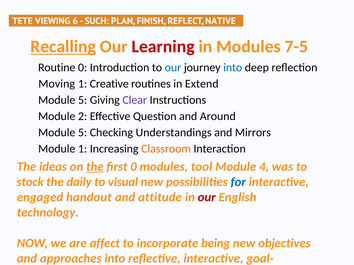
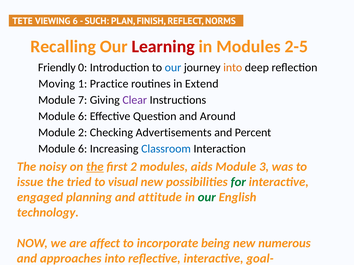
NATIVE: NATIVE -> NORMS (220, 21)
Recalling underline: present -> none (63, 47)
7-5: 7-5 -> 2-5 (296, 47)
Routine: Routine -> Friendly (57, 68)
into colour: blue -> orange (233, 68)
Creative: Creative -> Practice (109, 84)
5: 5 -> 7 (83, 100)
2: 2 -> 6 (83, 117)
5: 5 -> 2 (83, 133)
Understandings: Understandings -> Advertisements (174, 133)
Mirrors: Mirrors -> Percent (253, 133)
1: 1 -> 6 (83, 149)
Classroom colour: orange -> blue (166, 149)
ideas: ideas -> noisy (53, 167)
first 0: 0 -> 2 (134, 167)
tool: tool -> aids (202, 167)
4: 4 -> 3 (264, 167)
stock: stock -> issue (30, 182)
daily: daily -> tried (79, 182)
for colour: blue -> green (238, 182)
handout: handout -> planning (89, 198)
our colour: red -> green (207, 198)
objectives: objectives -> numerous (284, 244)
